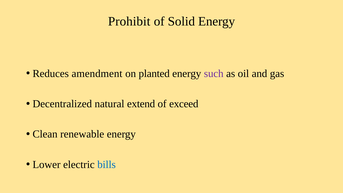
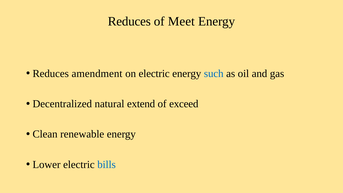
Prohibit: Prohibit -> Reduces (129, 21)
Solid: Solid -> Meet (181, 21)
on planted: planted -> electric (154, 74)
such colour: purple -> blue (214, 74)
